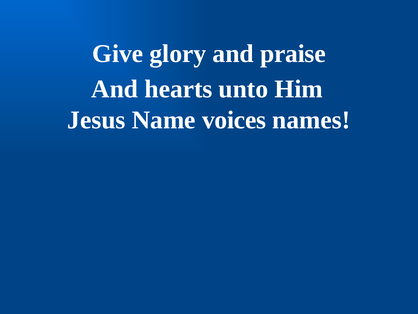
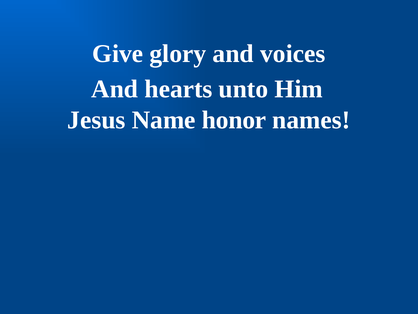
praise: praise -> voices (293, 54)
voices: voices -> honor (234, 120)
